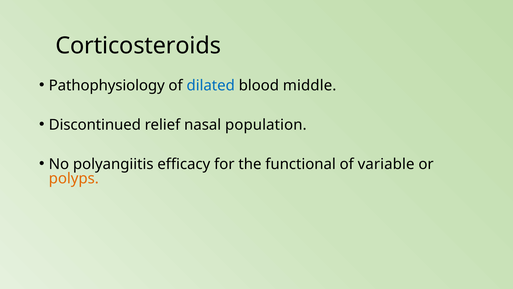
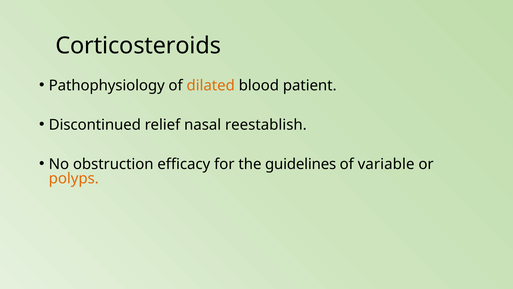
dilated colour: blue -> orange (211, 85)
middle: middle -> patient (310, 85)
population: population -> reestablish (266, 125)
polyangiitis: polyangiitis -> obstruction (113, 164)
functional: functional -> guidelines (301, 164)
